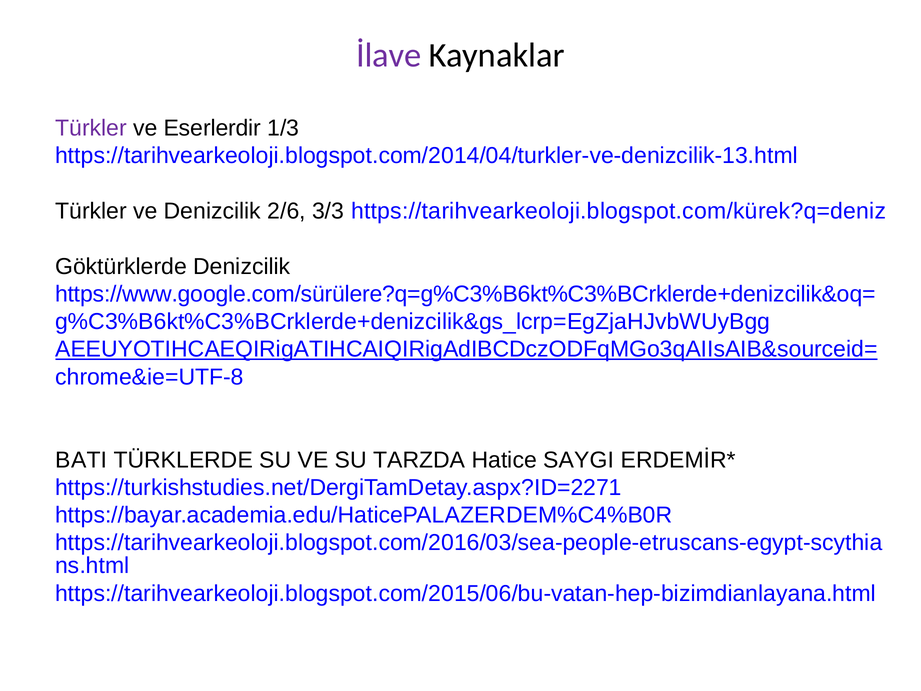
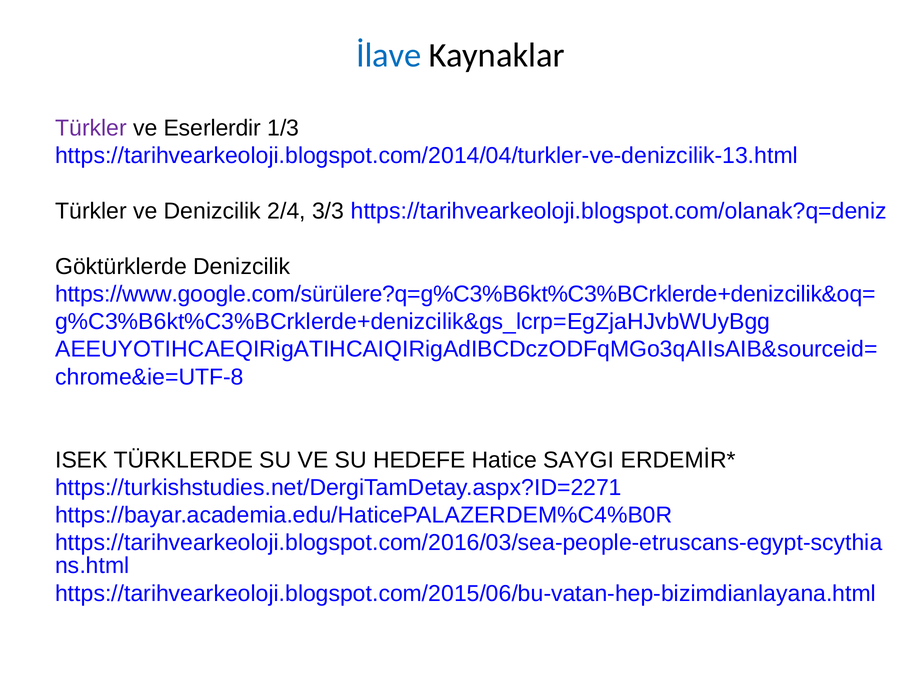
İlave colour: purple -> blue (389, 55)
2/6: 2/6 -> 2/4 (287, 211)
https://tarihvearkeoloji.blogspot.com/kürek?q=deniz: https://tarihvearkeoloji.blogspot.com/kürek?q=deniz -> https://tarihvearkeoloji.blogspot.com/olanak?q=deniz (619, 211)
AEEUYOTIHCAEQIRigATIHCAIQIRigAdIBCDczODFqMGo3qAIIsAIB&sourceid= underline: present -> none (466, 349)
BATI: BATI -> ISEK (81, 460)
TARZDA: TARZDA -> HEDEFE (419, 460)
